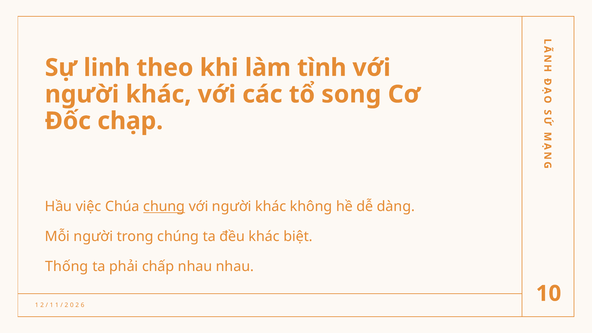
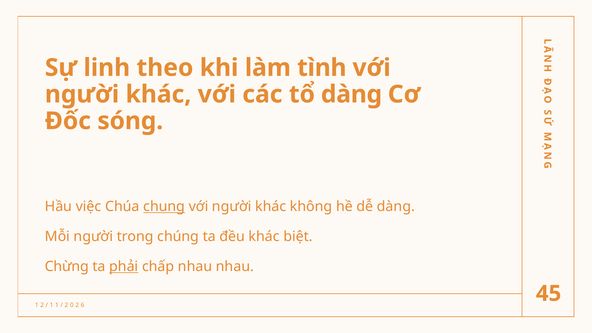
tổ song: song -> dàng (351, 94)
chạp: chạp -> sóng (130, 121)
Thống: Thống -> Chừng (67, 267)
phải underline: none -> present (124, 267)
10: 10 -> 45 (549, 294)
